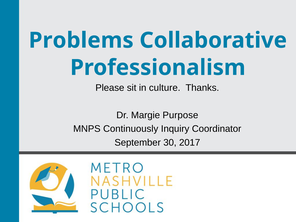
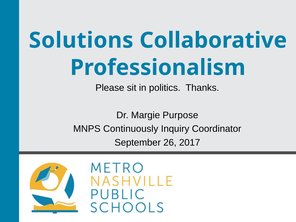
Problems: Problems -> Solutions (81, 40)
culture: culture -> politics (165, 88)
30: 30 -> 26 (170, 143)
